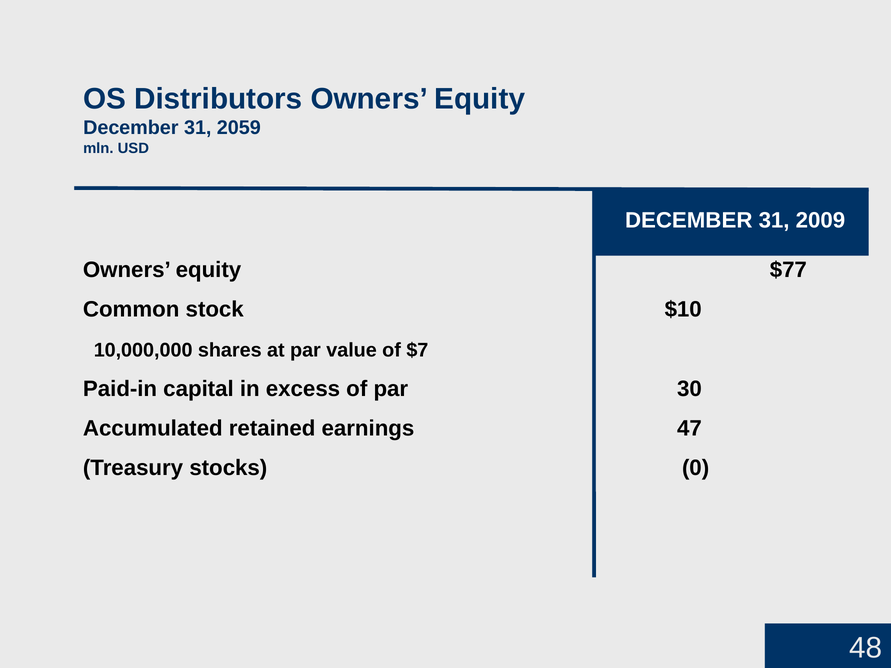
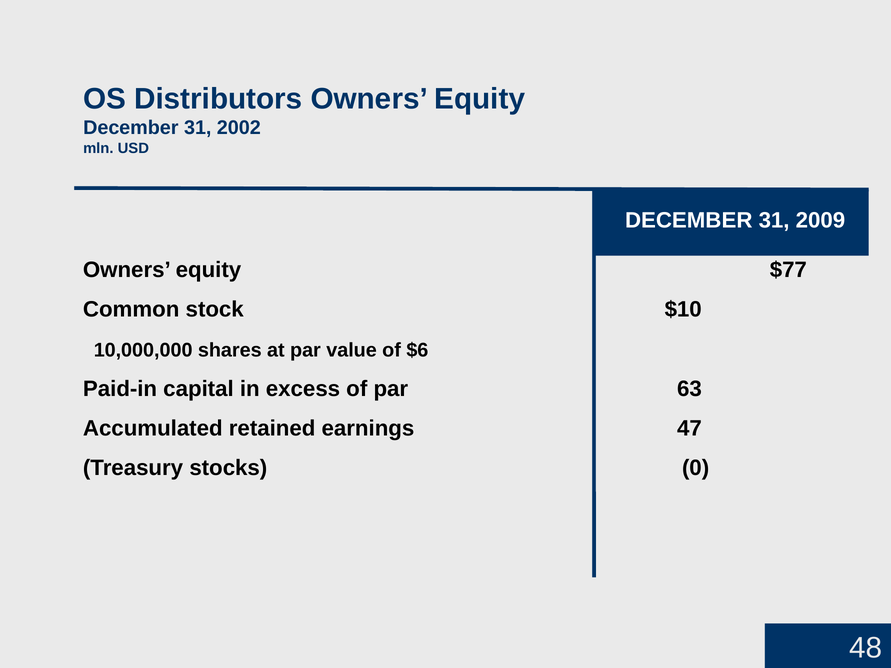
2059: 2059 -> 2002 (239, 128)
$7: $7 -> $6 (417, 351)
30: 30 -> 63 (689, 389)
